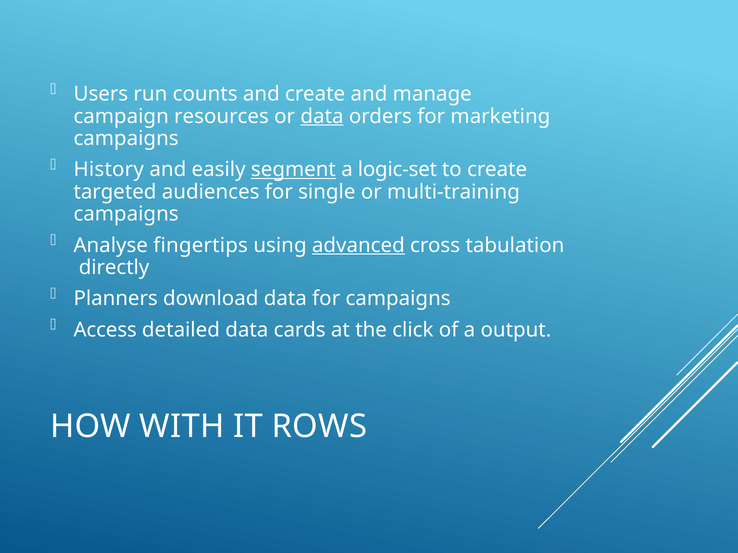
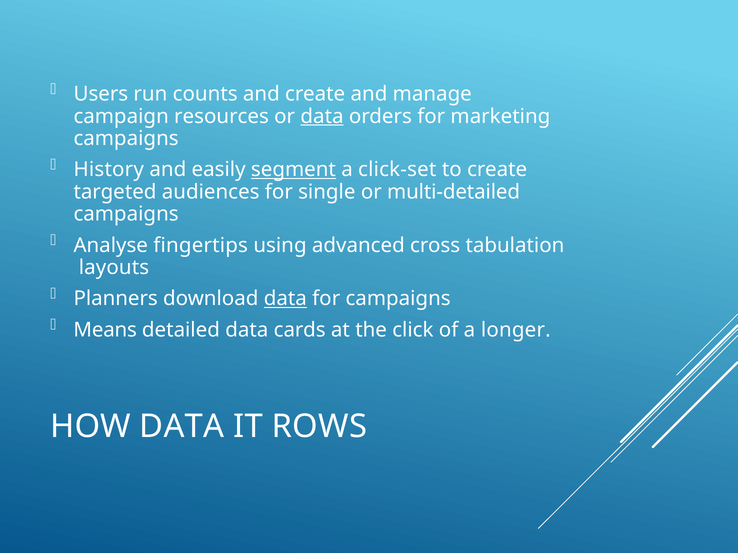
logic-set: logic-set -> click-set (397, 170)
multi-training: multi-training -> multi-detailed (454, 192)
advanced underline: present -> none (358, 245)
directly: directly -> layouts (114, 268)
data underline: none -> present (285, 299)
Access: Access -> Means (105, 330)
output: output -> longer (516, 330)
HOW WITH: WITH -> DATA (182, 427)
